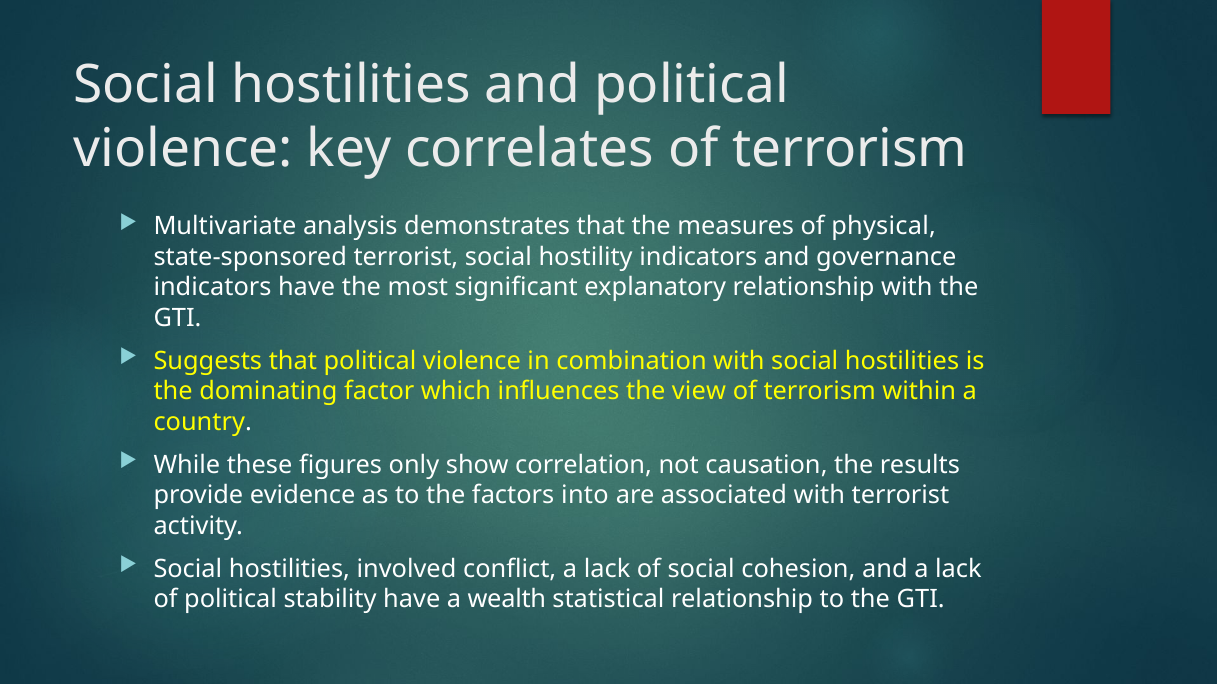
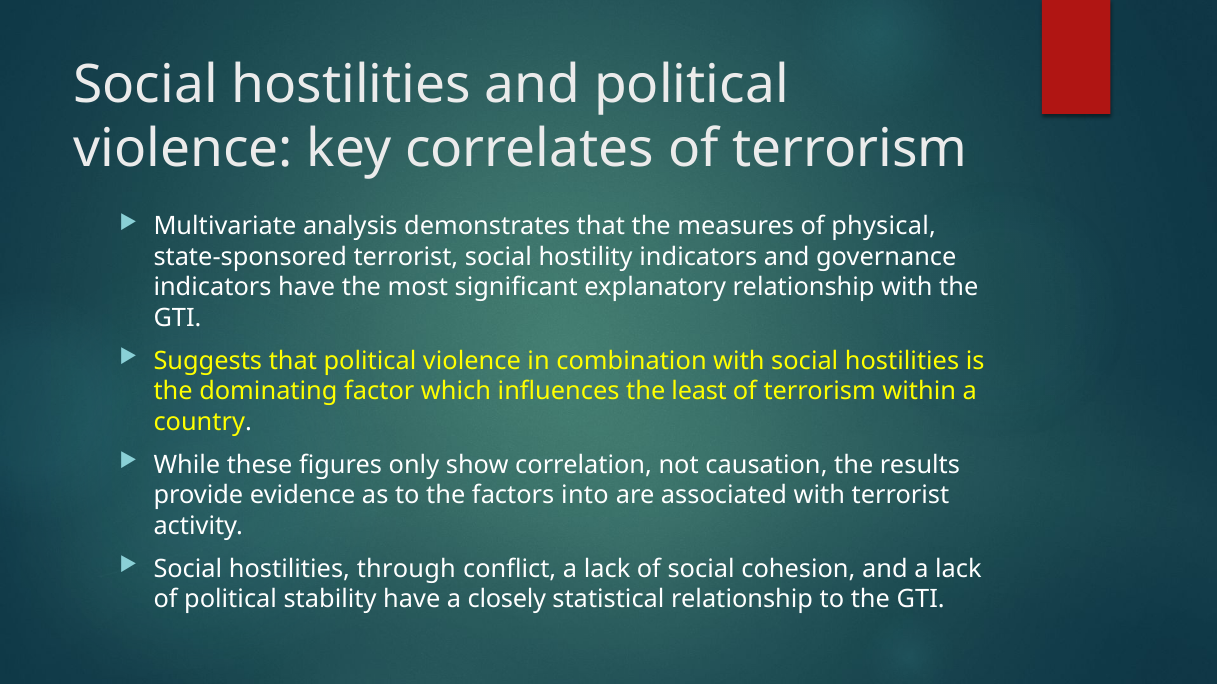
view: view -> least (699, 392)
involved: involved -> through (406, 569)
wealth: wealth -> closely (507, 600)
